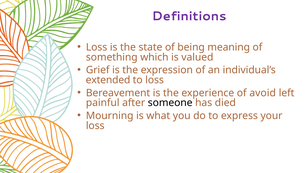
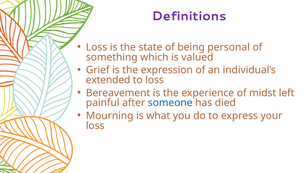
meaning: meaning -> personal (229, 47)
avoid: avoid -> midst (263, 93)
someone colour: black -> blue (170, 103)
